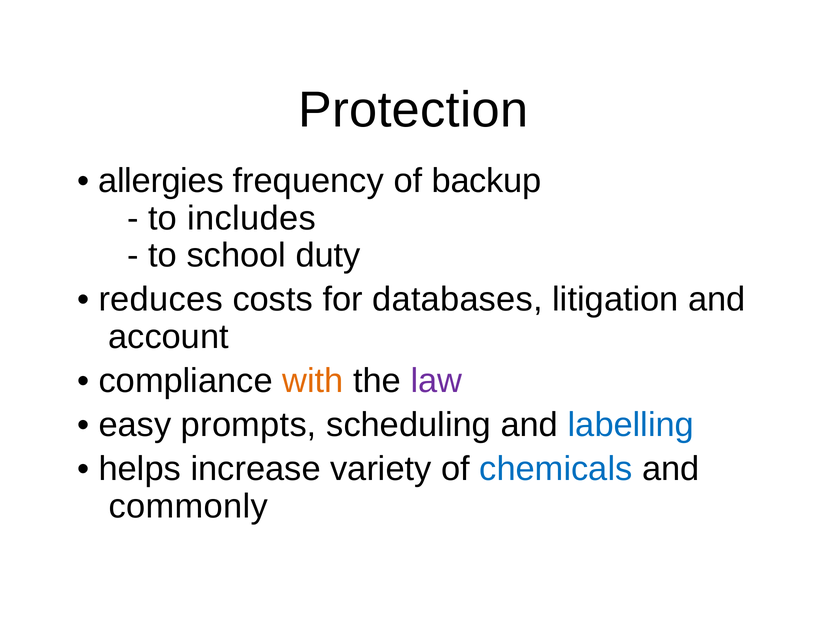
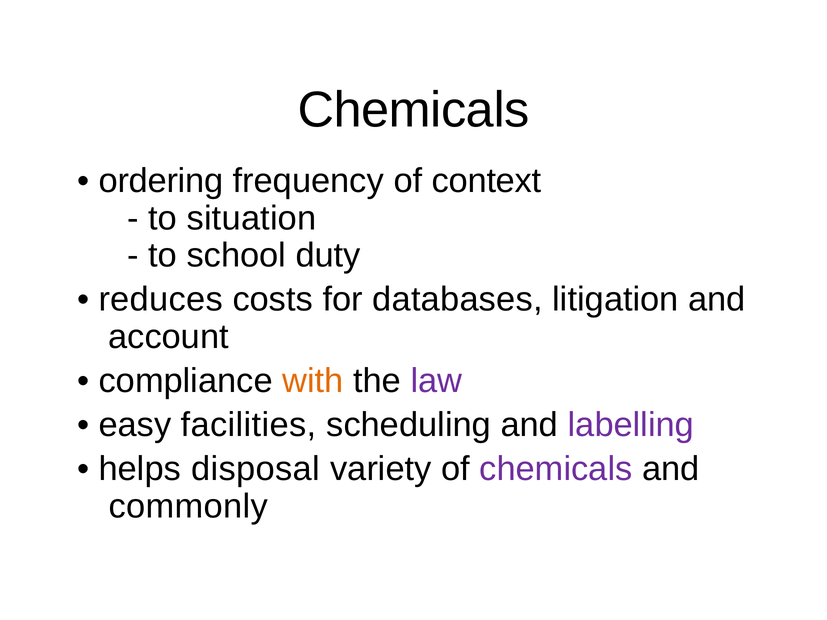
Protection: Protection -> Chemicals (414, 110)
allergies: allergies -> ordering (161, 181)
backup: backup -> context (486, 181)
includes: includes -> situation (252, 218)
prompts: prompts -> facilities (249, 425)
labelling colour: blue -> purple (631, 425)
increase: increase -> disposal (255, 469)
chemicals colour: blue -> purple (556, 469)
